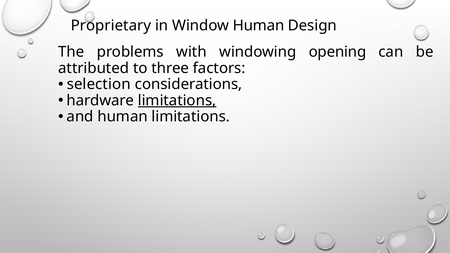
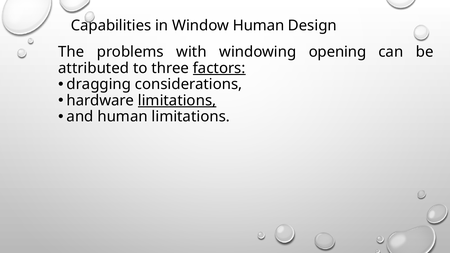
Proprietary: Proprietary -> Capabilities (111, 26)
factors underline: none -> present (219, 68)
selection: selection -> dragging (99, 84)
